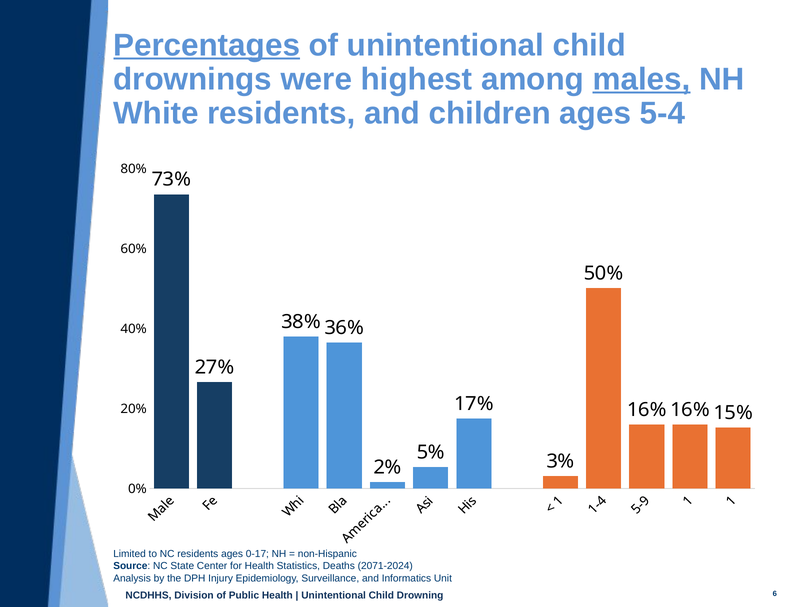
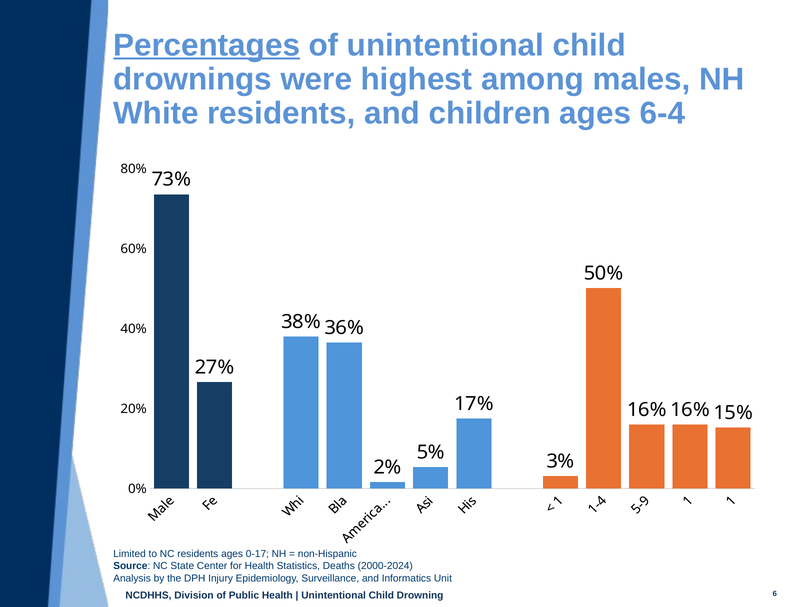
males underline: present -> none (642, 79)
5-4: 5-4 -> 6-4 (662, 113)
2071-2024: 2071-2024 -> 2000-2024 (385, 566)
